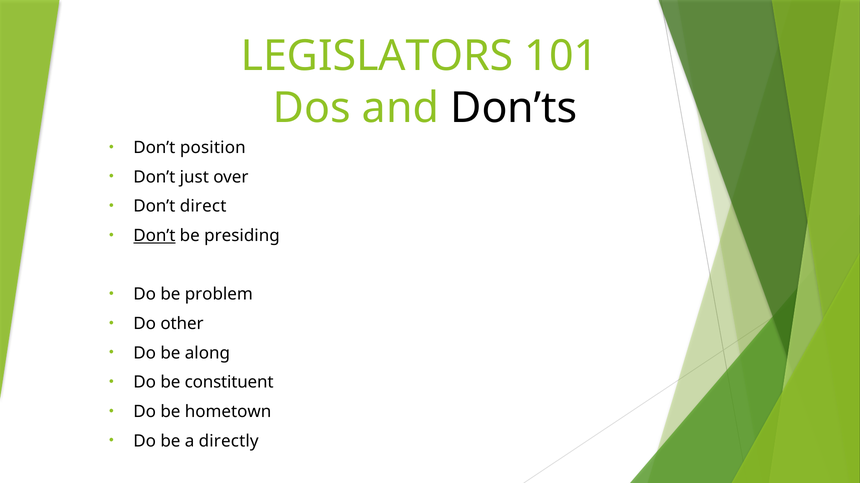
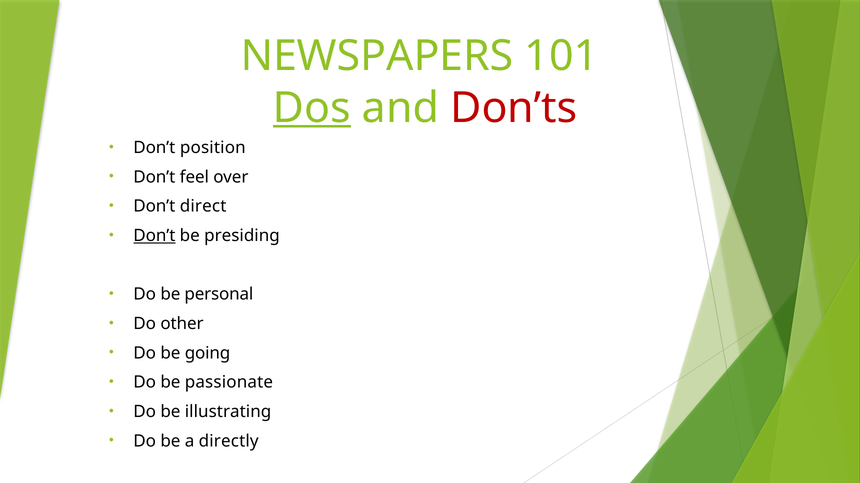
LEGISLATORS: LEGISLATORS -> NEWSPAPERS (377, 56)
Dos underline: none -> present (312, 108)
Don’ts colour: black -> red (514, 108)
just: just -> feel (194, 177)
problem: problem -> personal (219, 295)
along: along -> going (208, 354)
constituent: constituent -> passionate (229, 383)
hometown: hometown -> illustrating (228, 412)
